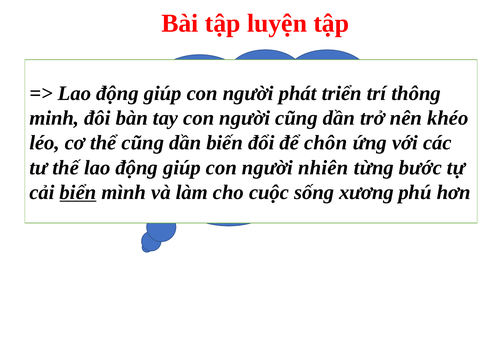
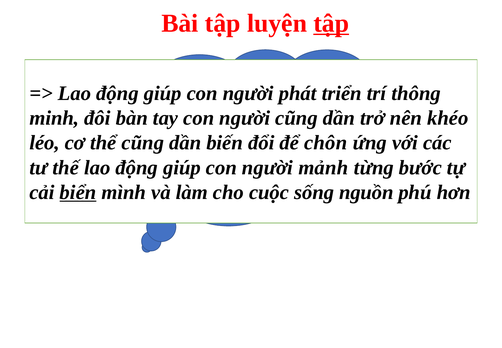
tập underline: none -> present (331, 23)
nhiên: nhiên -> mảnh (323, 167)
xương: xương -> nguồn (366, 192)
